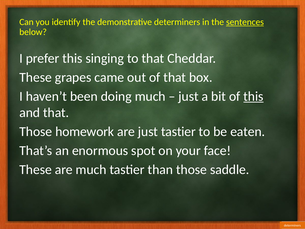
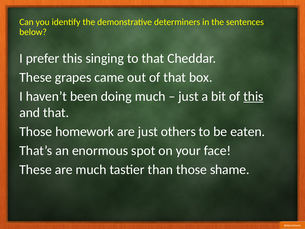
sentences underline: present -> none (245, 22)
just tastier: tastier -> others (178, 132)
saddle: saddle -> shame (230, 170)
